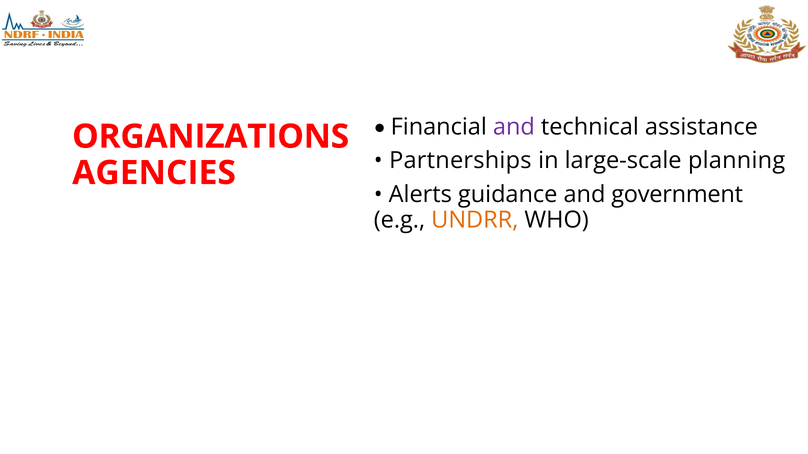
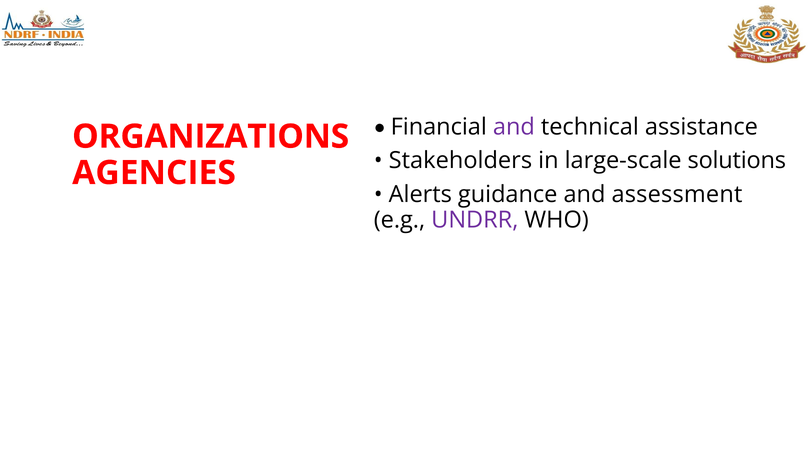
Partnerships: Partnerships -> Stakeholders (460, 161)
planning: planning -> solutions (737, 161)
government: government -> assessment (677, 195)
UNDRR colour: orange -> purple (475, 220)
